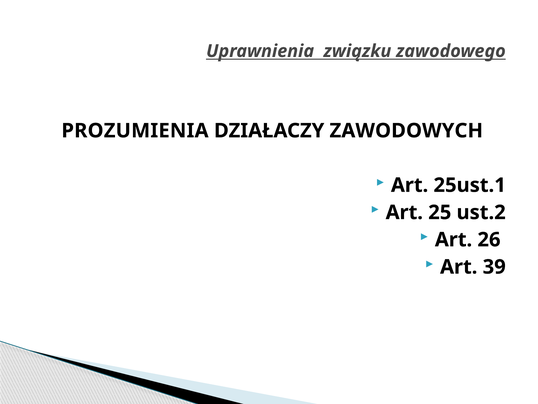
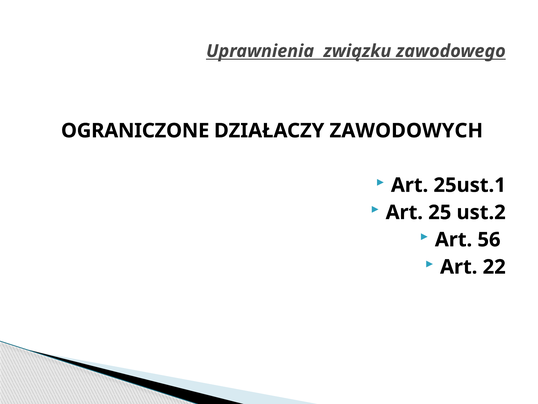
PROZUMIENIA: PROZUMIENIA -> OGRANICZONE (135, 131)
26: 26 -> 56 (489, 239)
39: 39 -> 22 (494, 267)
